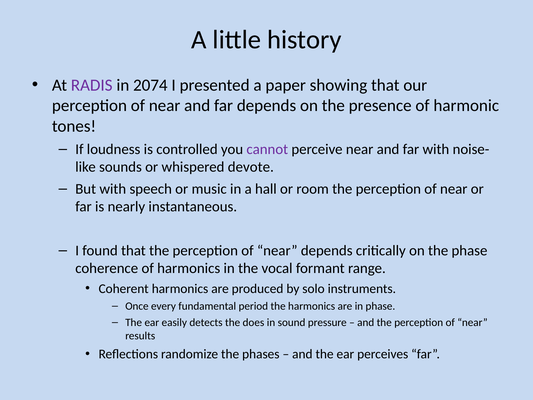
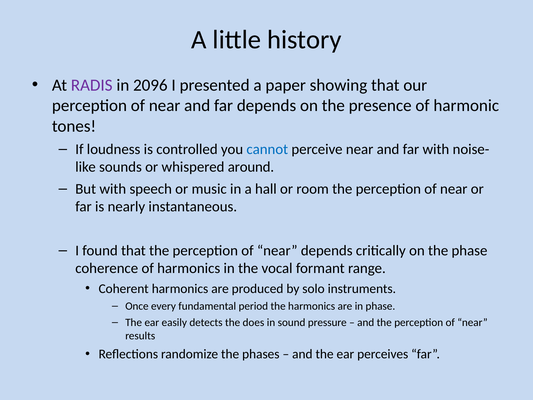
2074: 2074 -> 2096 (150, 85)
cannot colour: purple -> blue (267, 149)
devote: devote -> around (251, 167)
